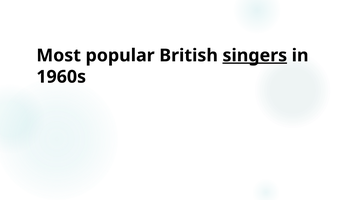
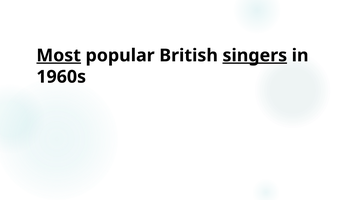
Most underline: none -> present (59, 56)
